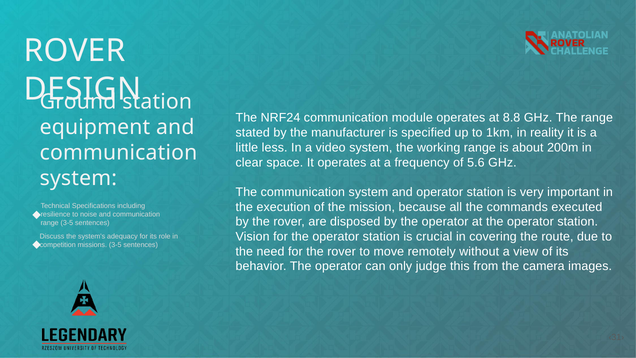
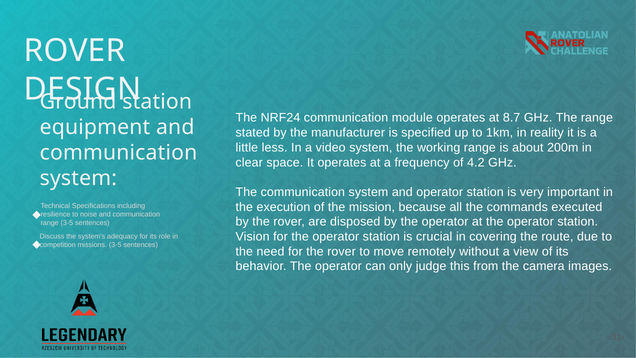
8.8: 8.8 -> 8.7 (512, 118)
5.6: 5.6 -> 4.2 (476, 162)
